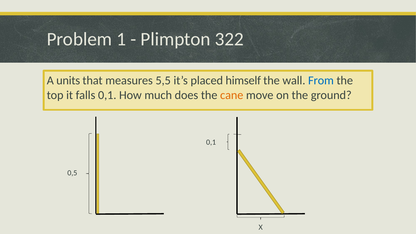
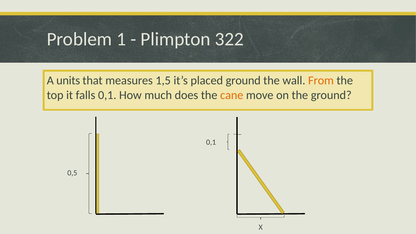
5,5: 5,5 -> 1,5 (163, 80)
placed himself: himself -> ground (243, 80)
From colour: blue -> orange (321, 80)
